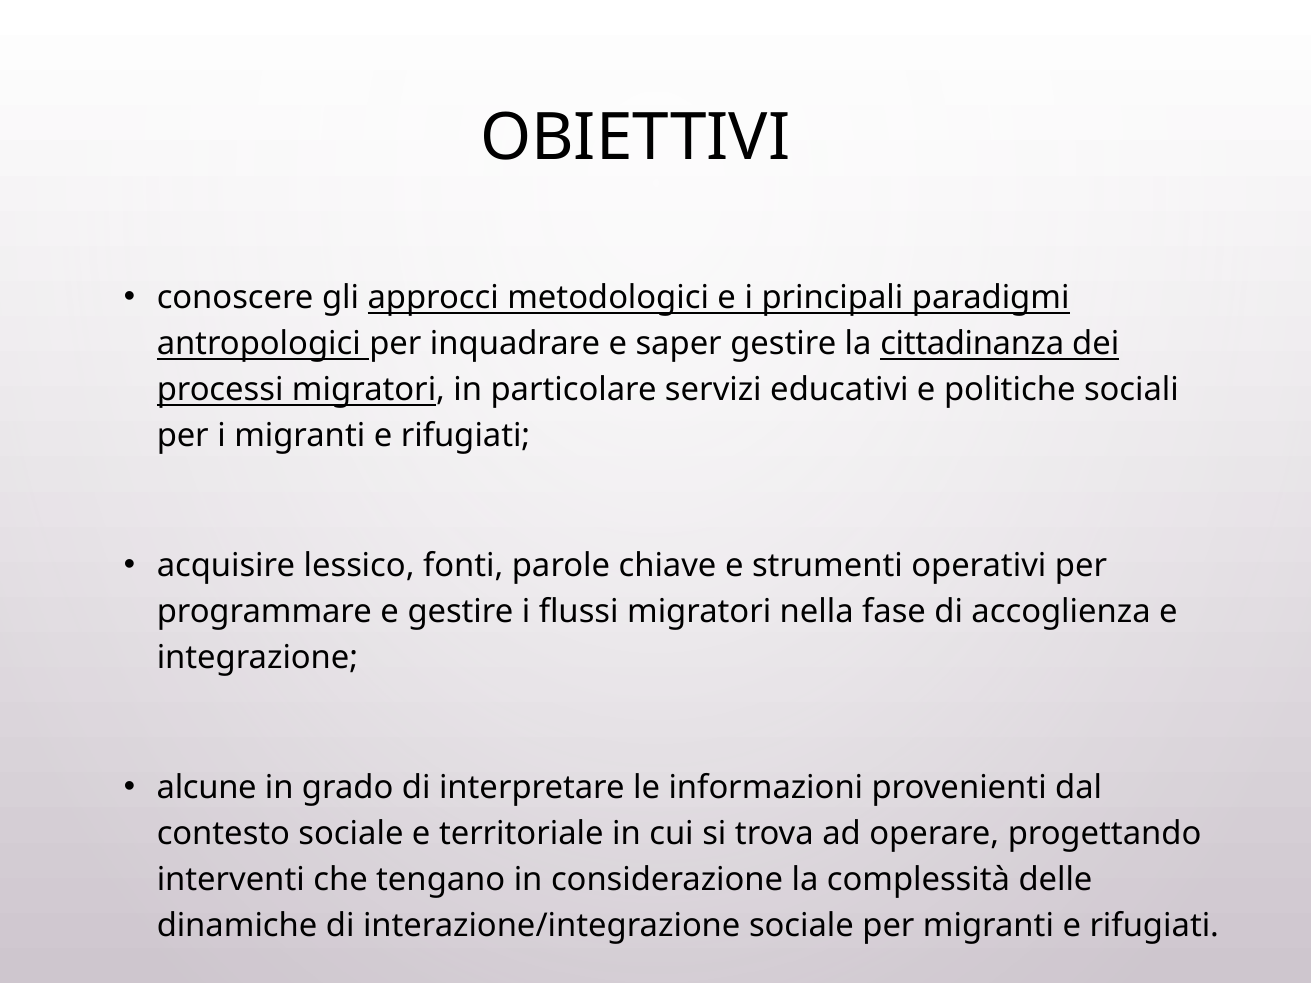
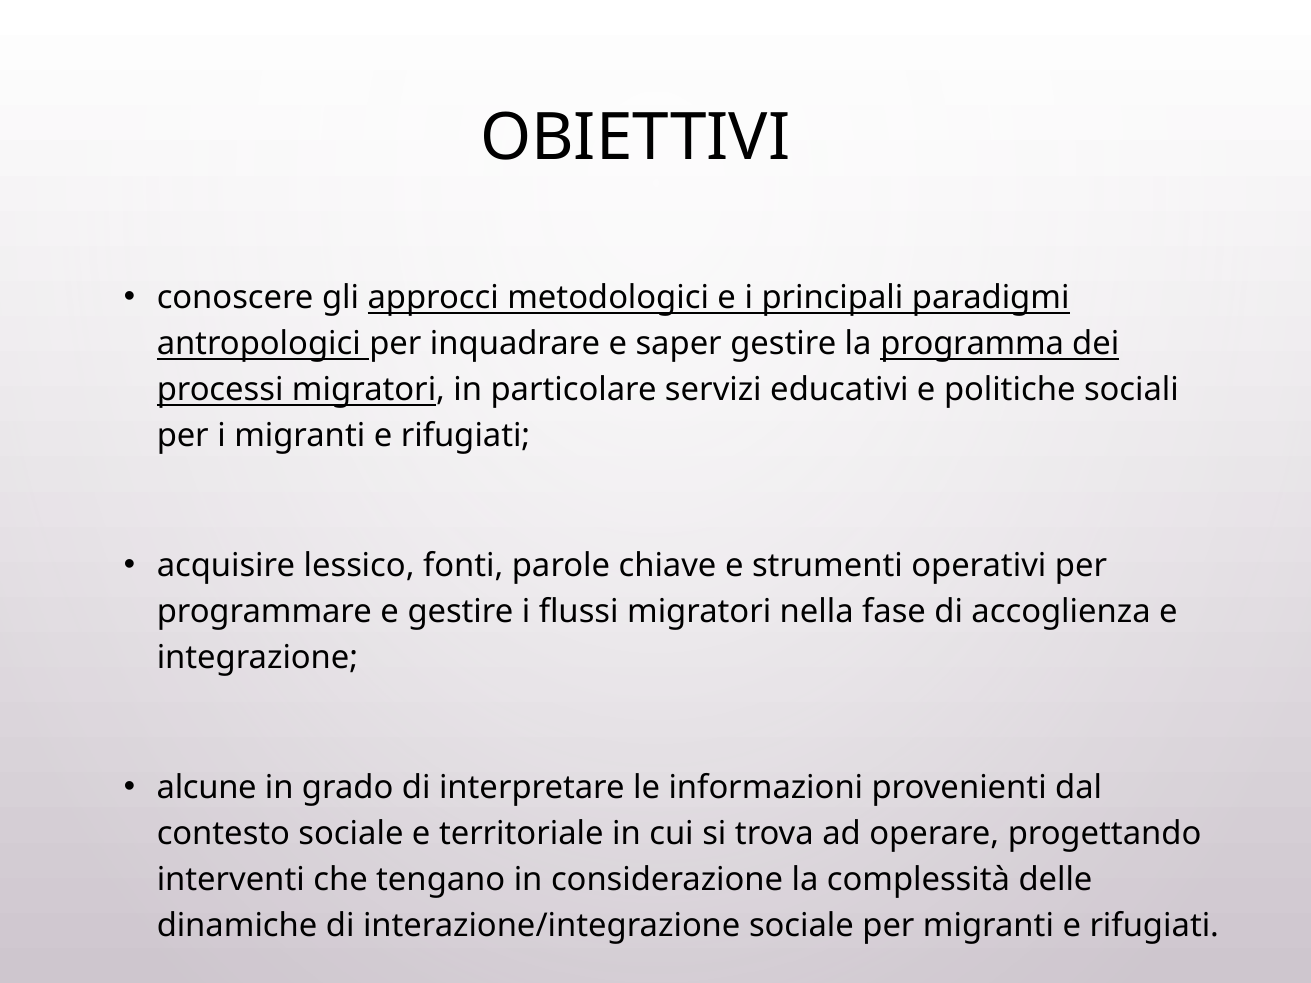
cittadinanza: cittadinanza -> programma (972, 344)
